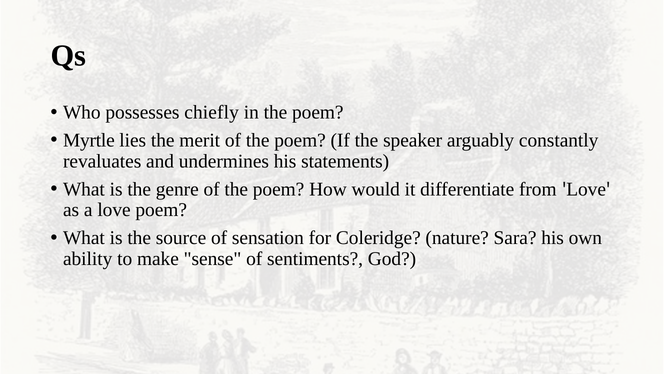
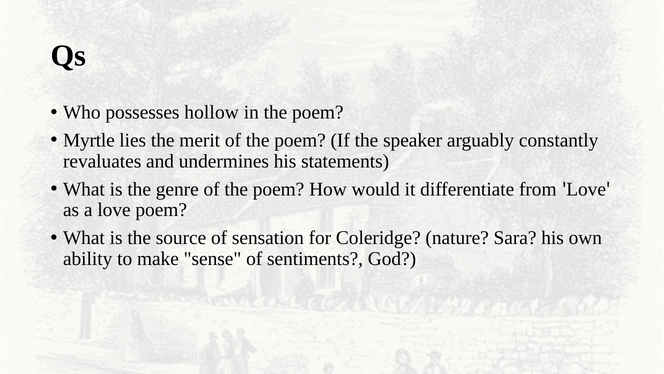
chiefly: chiefly -> hollow (212, 112)
